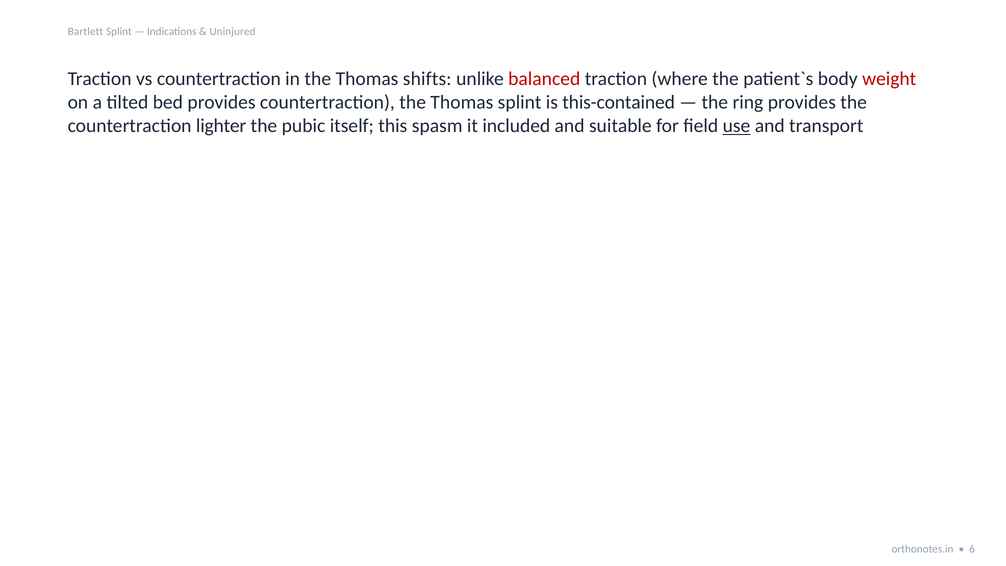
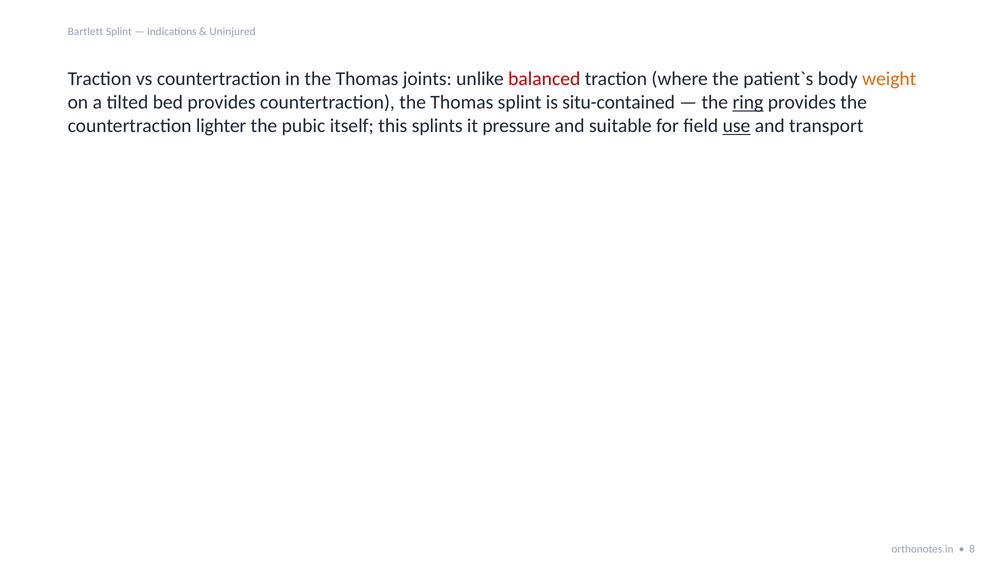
shifts: shifts -> joints (427, 79)
weight colour: red -> orange (889, 79)
this-contained: this-contained -> situ-contained (619, 102)
ring underline: none -> present (748, 102)
spasm: spasm -> splints (437, 126)
included: included -> pressure (516, 126)
6: 6 -> 8 (972, 549)
